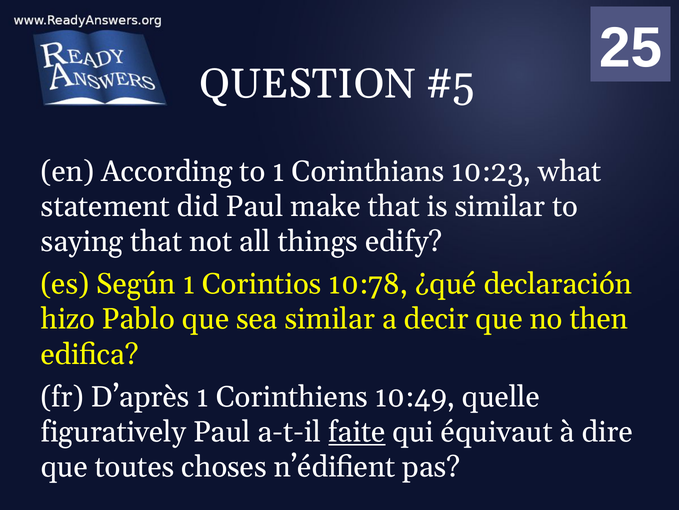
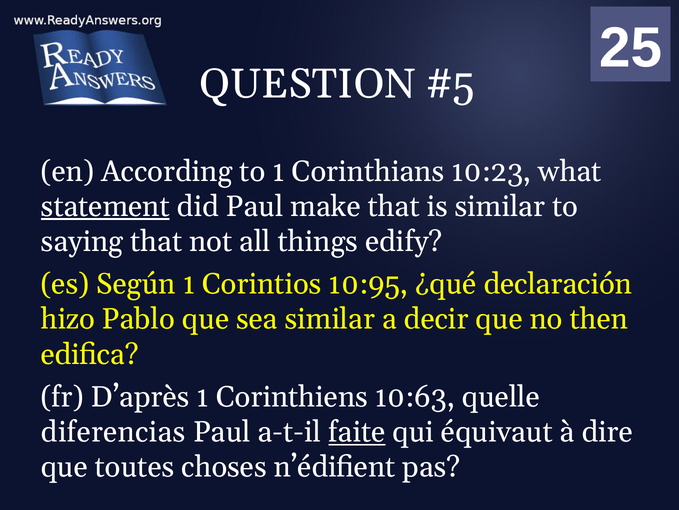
statement underline: none -> present (105, 206)
10:78: 10:78 -> 10:95 (368, 284)
10:49: 10:49 -> 10:63 (415, 396)
figuratively: figuratively -> diferencias (113, 431)
